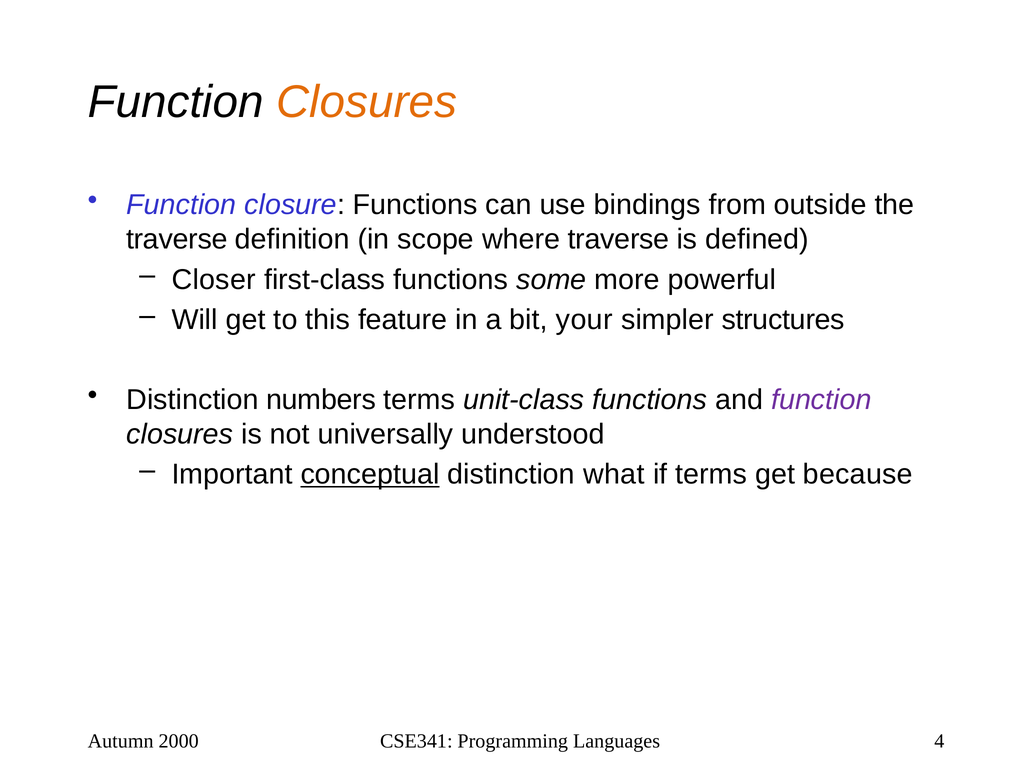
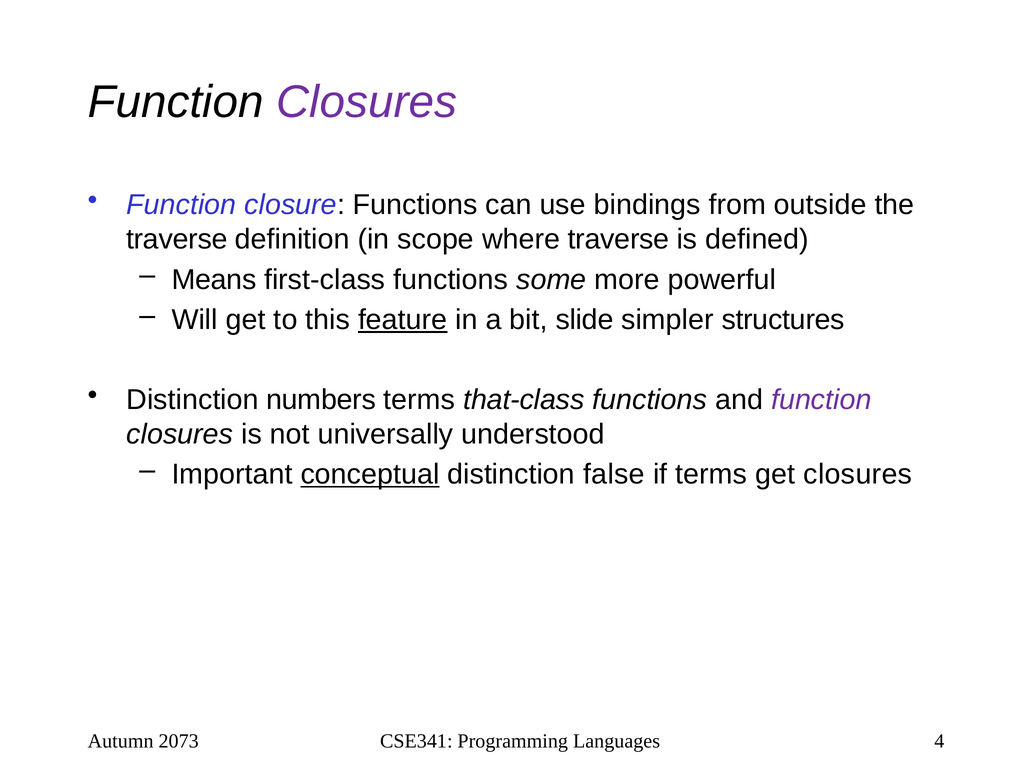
Closures colour: orange -> purple (367, 102)
Closer: Closer -> Means (214, 280)
feature underline: none -> present (403, 320)
your: your -> slide (585, 320)
unit-class: unit-class -> that-class (524, 400)
what: what -> false (614, 475)
get because: because -> closures (858, 475)
2000: 2000 -> 2073 (179, 741)
